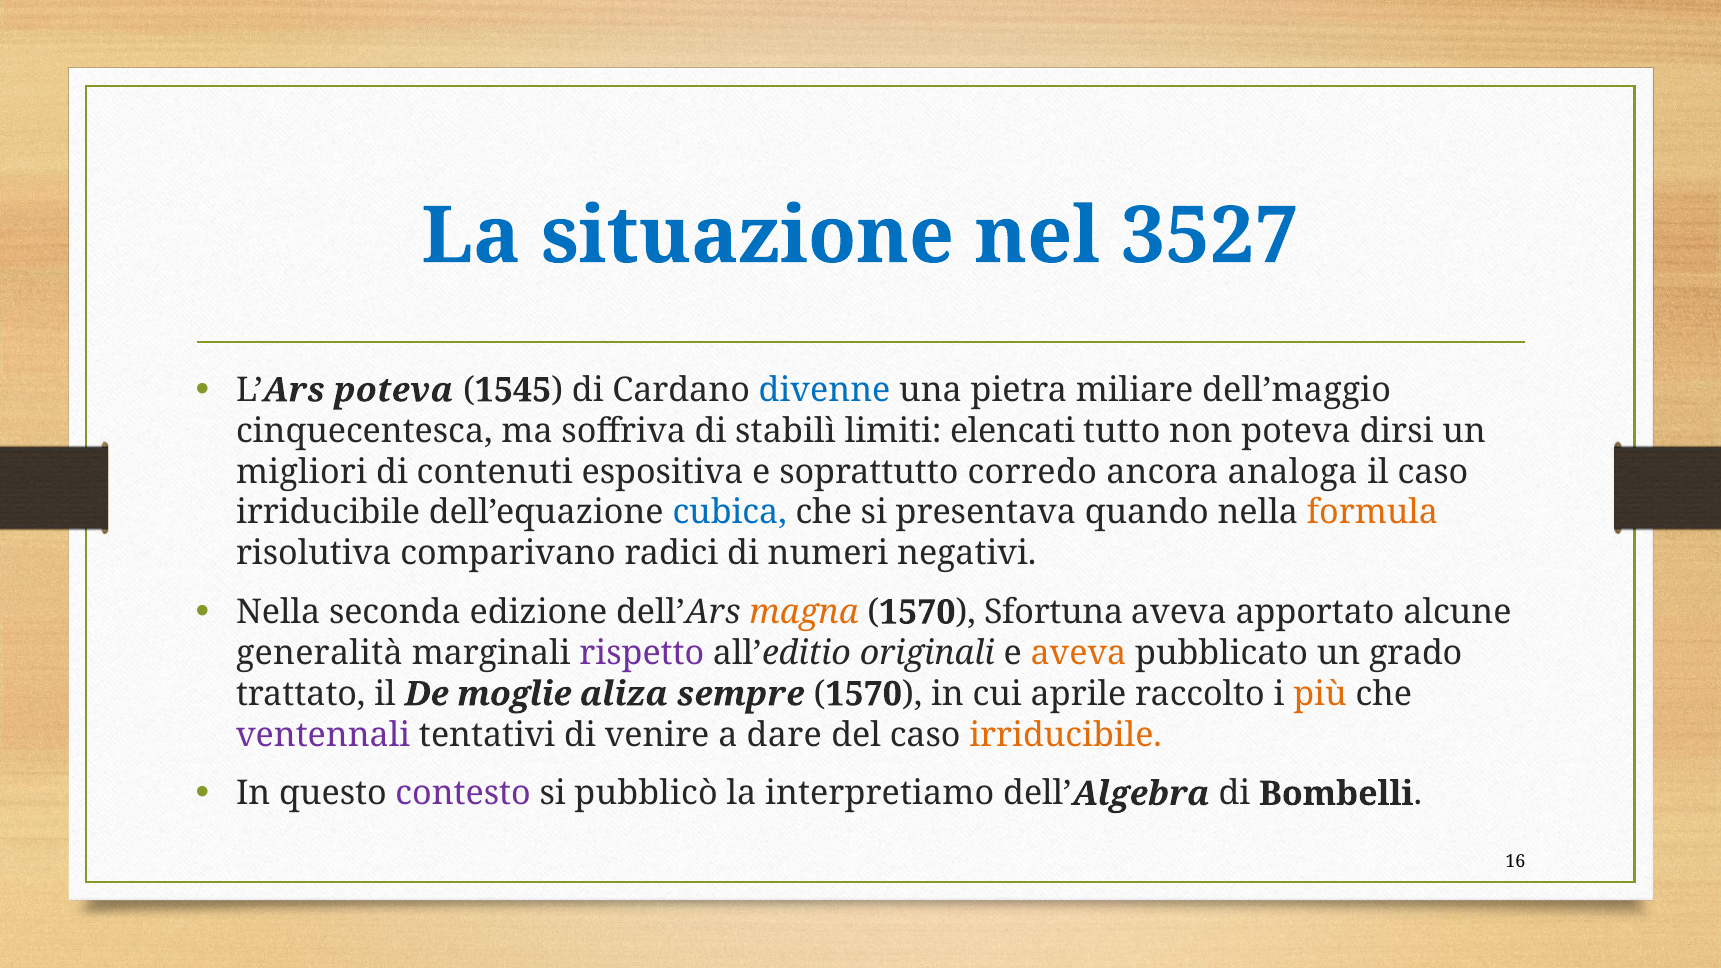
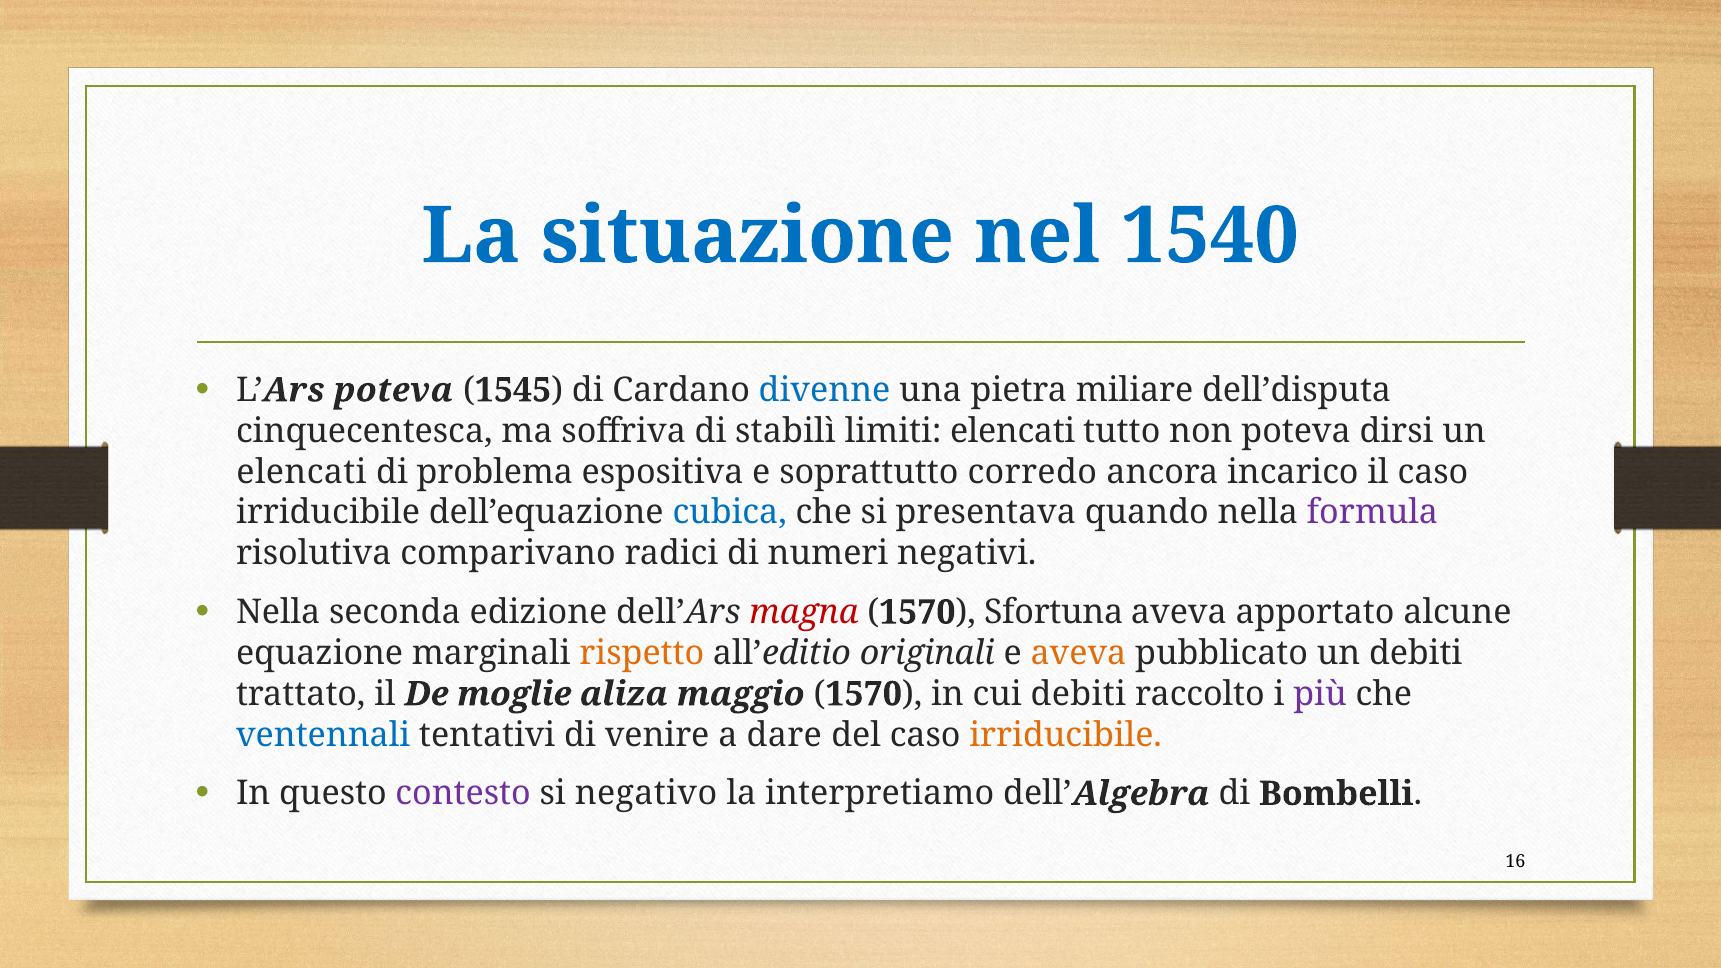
3527: 3527 -> 1540 (1210, 236)
dell’maggio: dell’maggio -> dell’disputa (1297, 390)
migliori: migliori -> elencati (302, 472)
contenuti: contenuti -> problema (495, 472)
analoga: analoga -> incarico (1293, 472)
formula colour: orange -> purple (1372, 513)
magna colour: orange -> red (804, 612)
generalità: generalità -> equazione (320, 653)
rispetto colour: purple -> orange (642, 653)
un grado: grado -> debiti (1416, 653)
sempre: sempre -> maggio (741, 694)
cui aprile: aprile -> debiti (1078, 694)
più colour: orange -> purple (1320, 694)
ventennali colour: purple -> blue (323, 735)
pubblicò: pubblicò -> negativo (646, 794)
